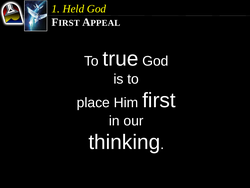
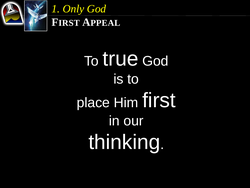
Held: Held -> Only (73, 9)
